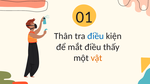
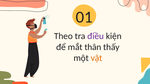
Thân: Thân -> Theo (63, 36)
điều colour: blue -> purple (96, 36)
mắt điều: điều -> thân (93, 47)
